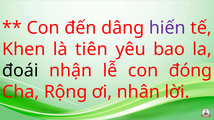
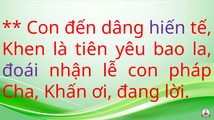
đoái colour: black -> purple (20, 71)
đóng: đóng -> pháp (190, 71)
Rộng: Rộng -> Khấn (65, 92)
nhân: nhân -> đang (138, 92)
